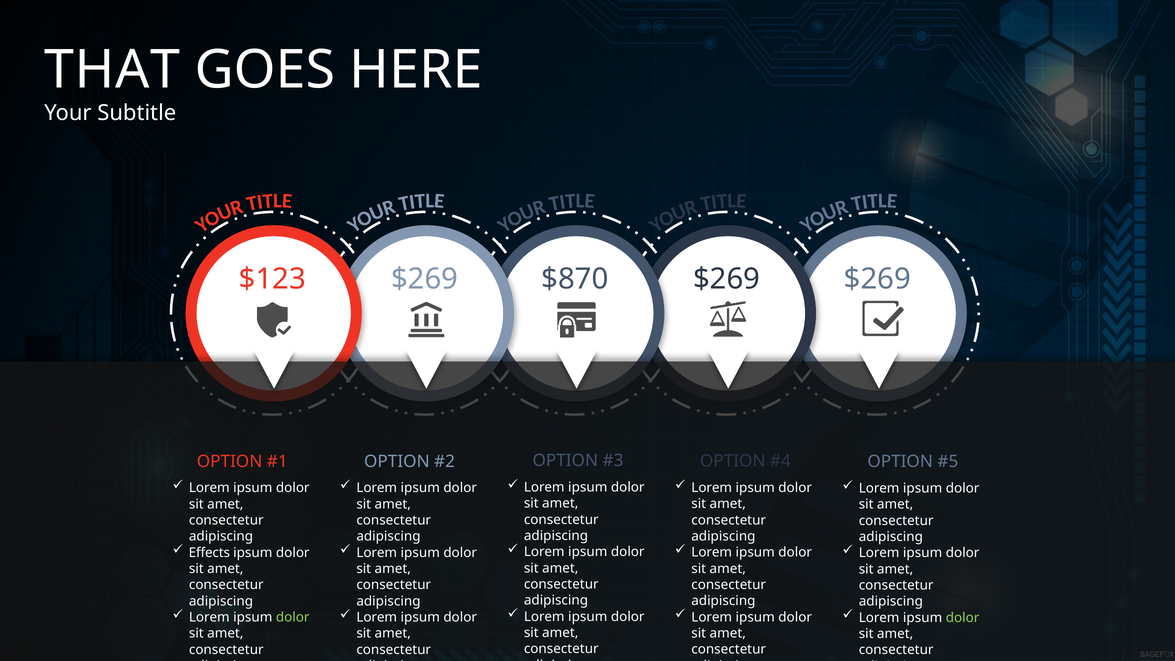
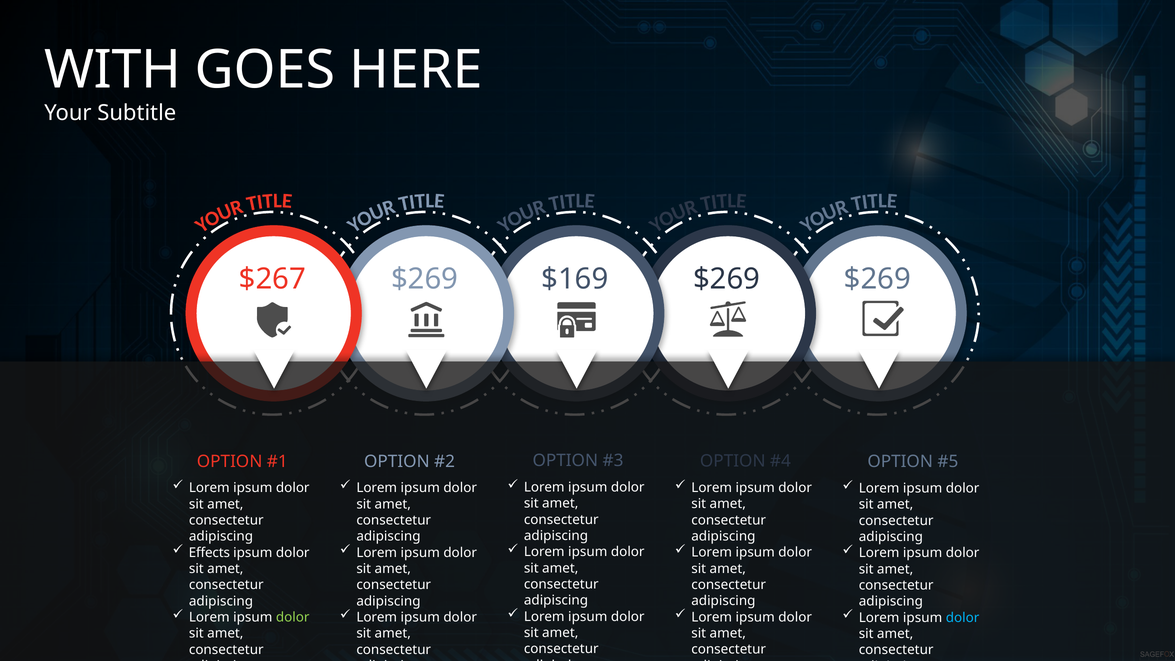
THAT: THAT -> WITH (113, 70)
$123: $123 -> $267 (272, 279)
$870: $870 -> $169 (575, 279)
dolor colour: light green -> light blue (963, 618)
